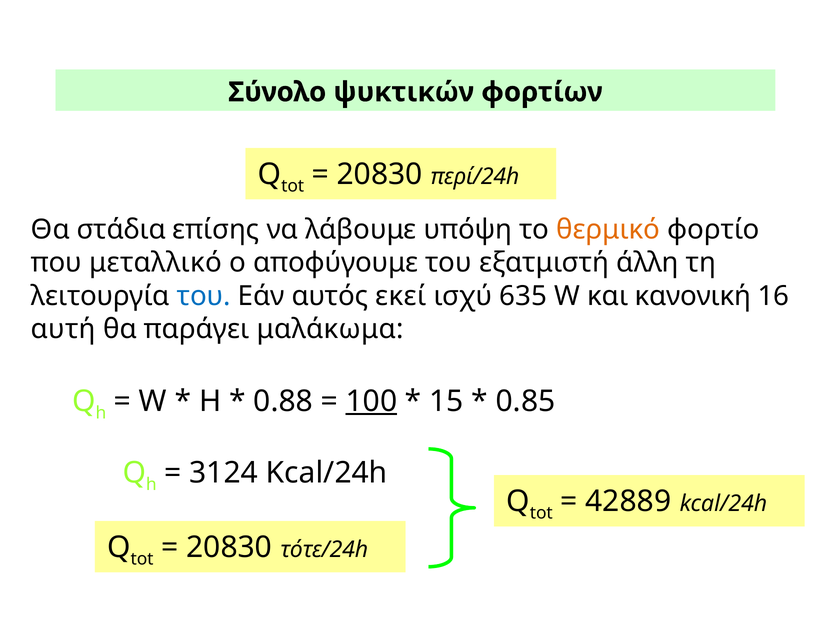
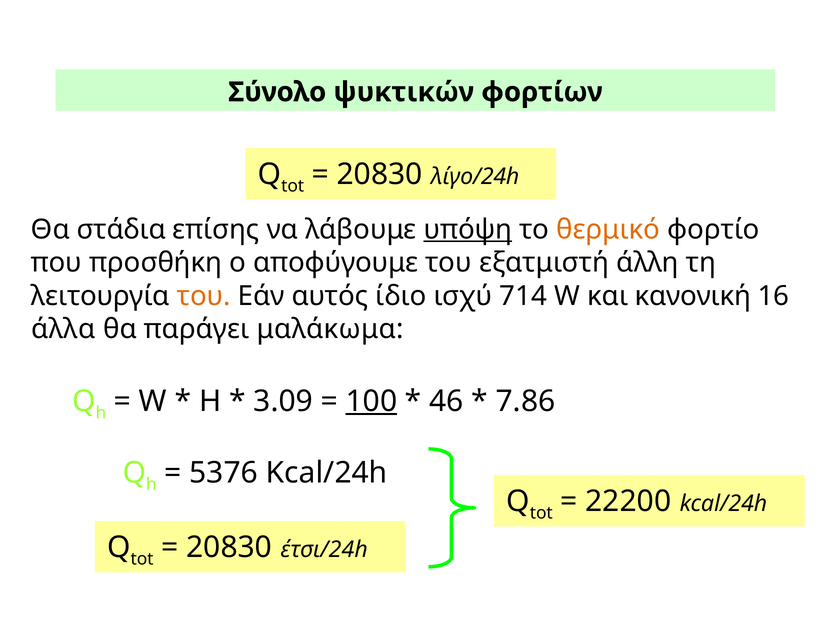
περί/24h: περί/24h -> λίγο/24h (475, 177)
υπόψη underline: none -> present (468, 230)
μεταλλικό: μεταλλικό -> προσθήκη (156, 263)
του colour: blue -> orange (204, 296)
εκεί: εκεί -> ίδιο (401, 296)
635: 635 -> 714 (523, 296)
αυτή: αυτή -> άλλα (63, 329)
0.88: 0.88 -> 3.09 (283, 401)
15: 15 -> 46 (446, 401)
0.85: 0.85 -> 7.86 (526, 401)
3124: 3124 -> 5376 (224, 473)
42889: 42889 -> 22200 (628, 502)
τότε/24h: τότε/24h -> έτσι/24h (324, 550)
